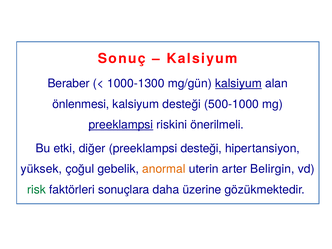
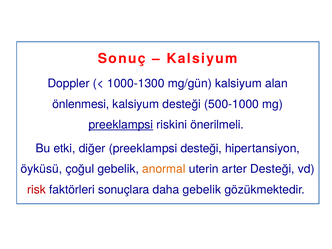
Beraber: Beraber -> Doppler (69, 83)
kalsiyum underline: present -> none (238, 83)
yüksek: yüksek -> öyküsü (41, 169)
arter Belirgin: Belirgin -> Desteği (272, 169)
risk colour: green -> red (36, 190)
daha üzerine: üzerine -> gebelik (202, 190)
